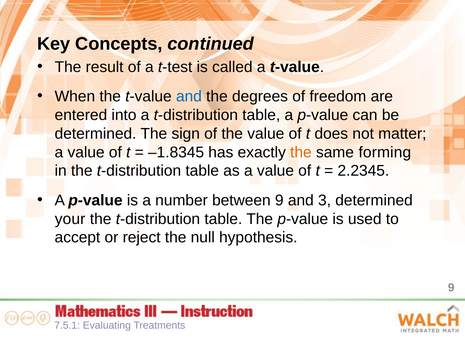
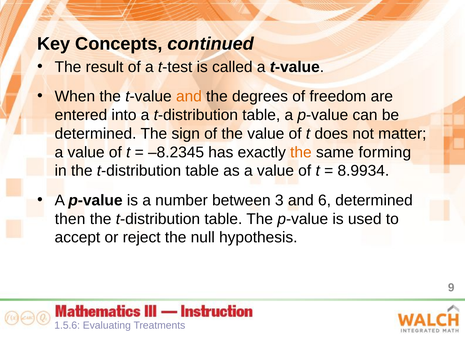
and colour: blue -> orange (189, 96)
–1.8345: –1.8345 -> –8.2345 (176, 152)
2.2345: 2.2345 -> 8.9934 (363, 171)
between 9: 9 -> 3 (279, 200)
3: 3 -> 6 (325, 200)
your: your -> then (70, 219)
7.5.1: 7.5.1 -> 1.5.6 (67, 325)
